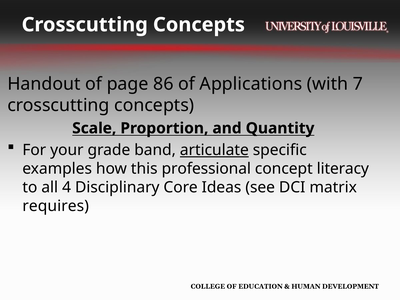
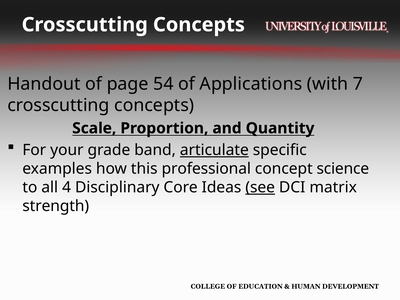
86: 86 -> 54 (163, 84)
literacy: literacy -> science (343, 169)
see underline: none -> present (260, 187)
requires: requires -> strength (56, 206)
